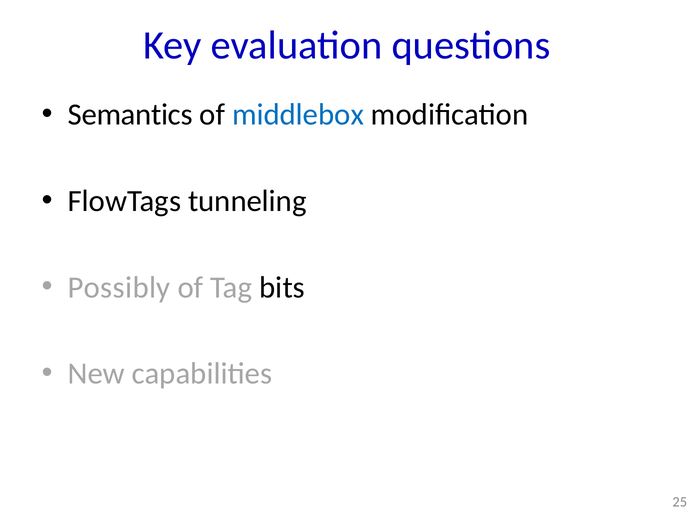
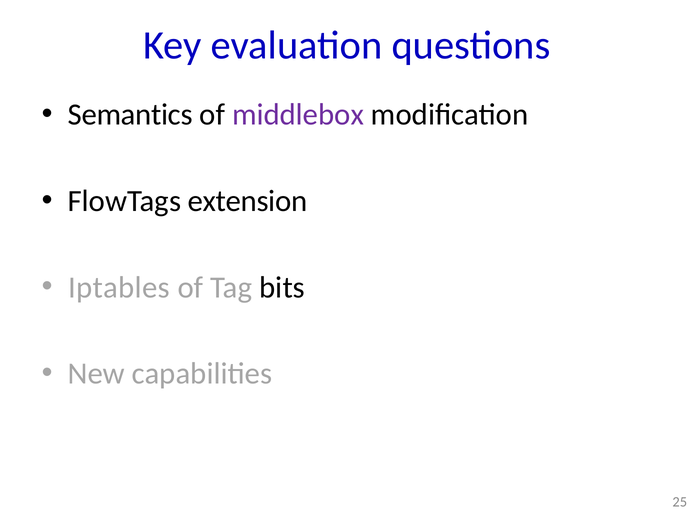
middlebox colour: blue -> purple (298, 115)
tunneling: tunneling -> extension (247, 201)
Possibly: Possibly -> Iptables (119, 288)
